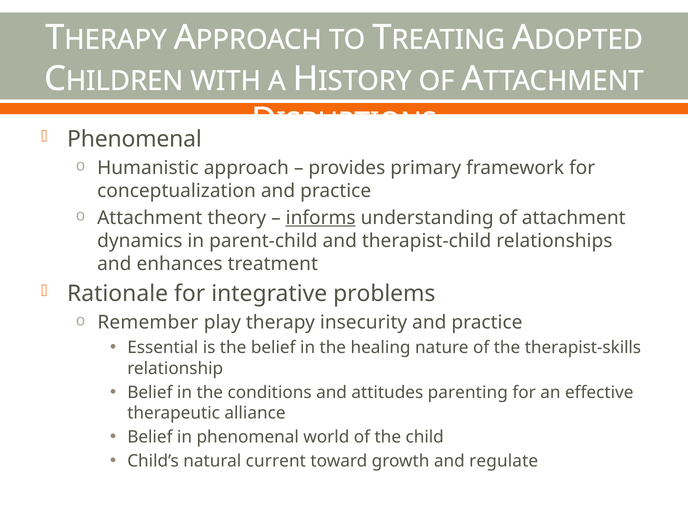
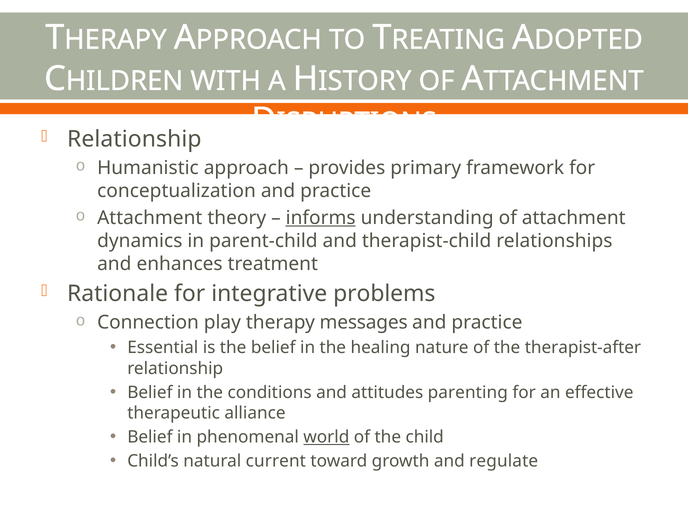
Phenomenal: Phenomenal -> Relationship (134, 139)
Remember: Remember -> Connection (148, 323)
insecurity: insecurity -> messages (364, 323)
therapist-skills: therapist-skills -> therapist-after (583, 348)
world underline: none -> present (326, 437)
